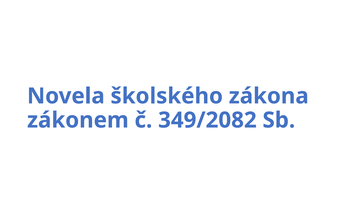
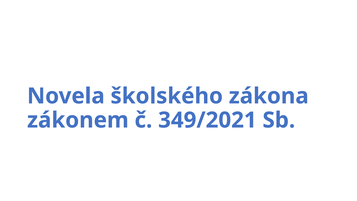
349/2082: 349/2082 -> 349/2021 (207, 120)
